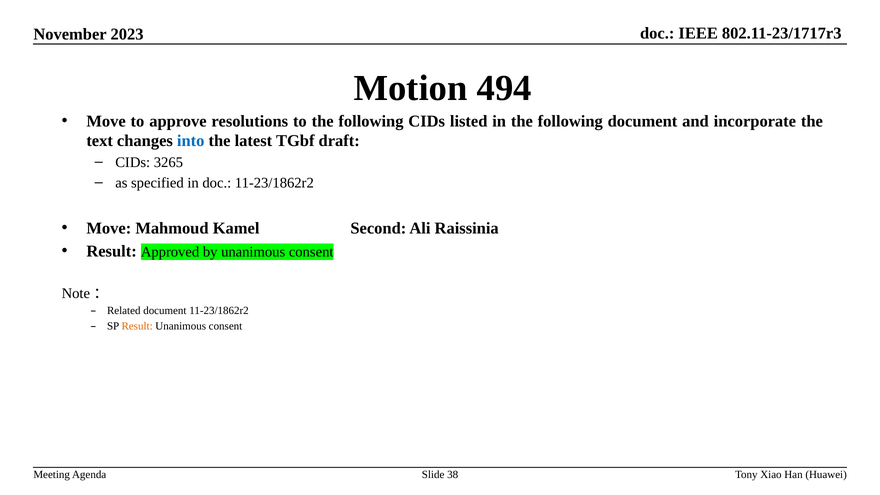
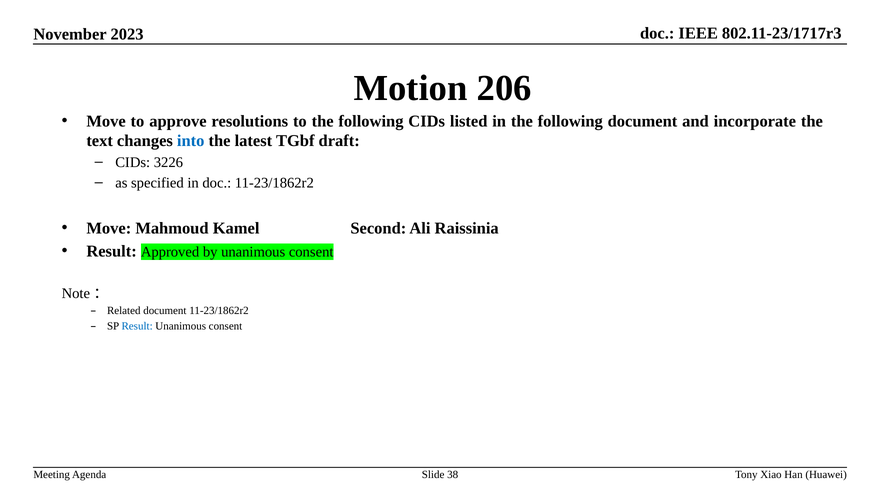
494: 494 -> 206 (504, 88)
3265: 3265 -> 3226 (168, 162)
Result colour: orange -> blue (137, 326)
